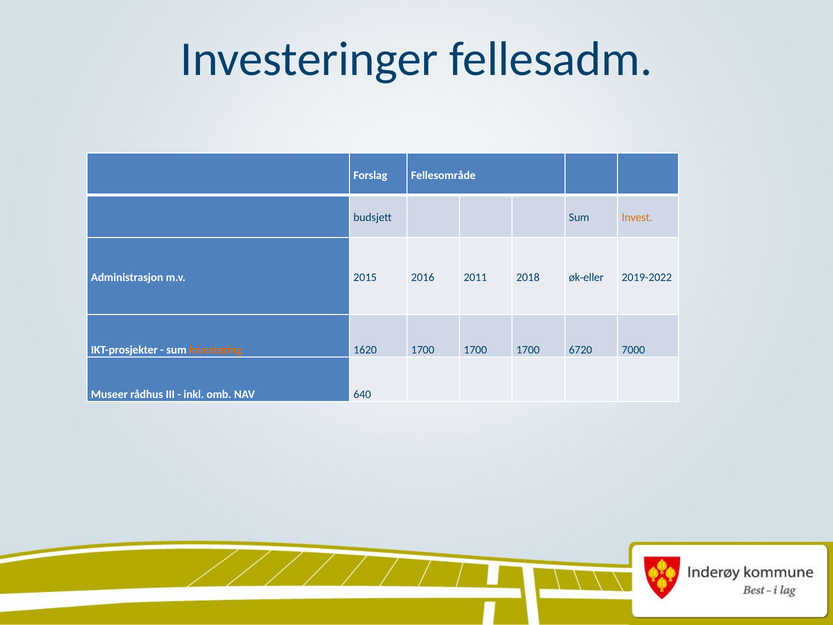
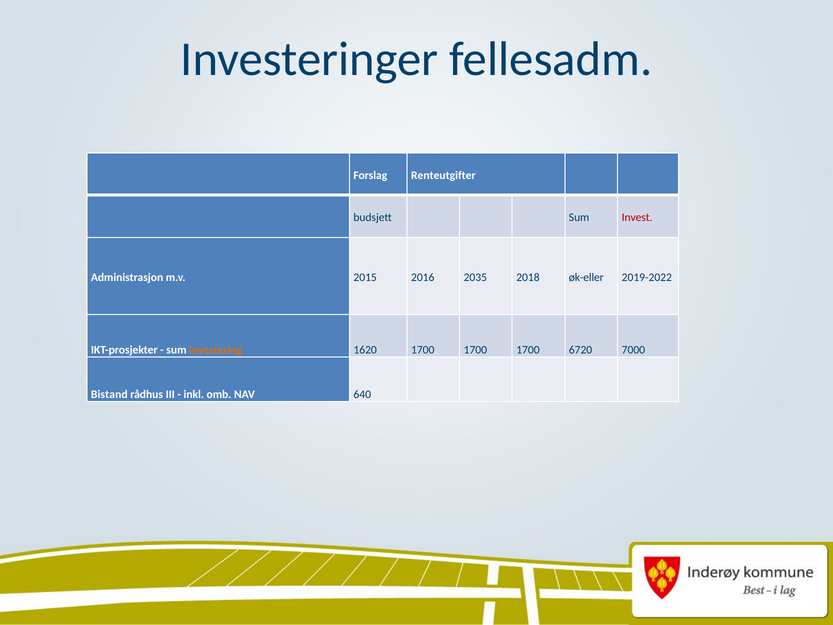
Fellesområde: Fellesområde -> Renteutgifter (443, 175)
Invest colour: orange -> red (637, 217)
2011: 2011 -> 2035 (475, 277)
Museer: Museer -> Bistand (109, 394)
